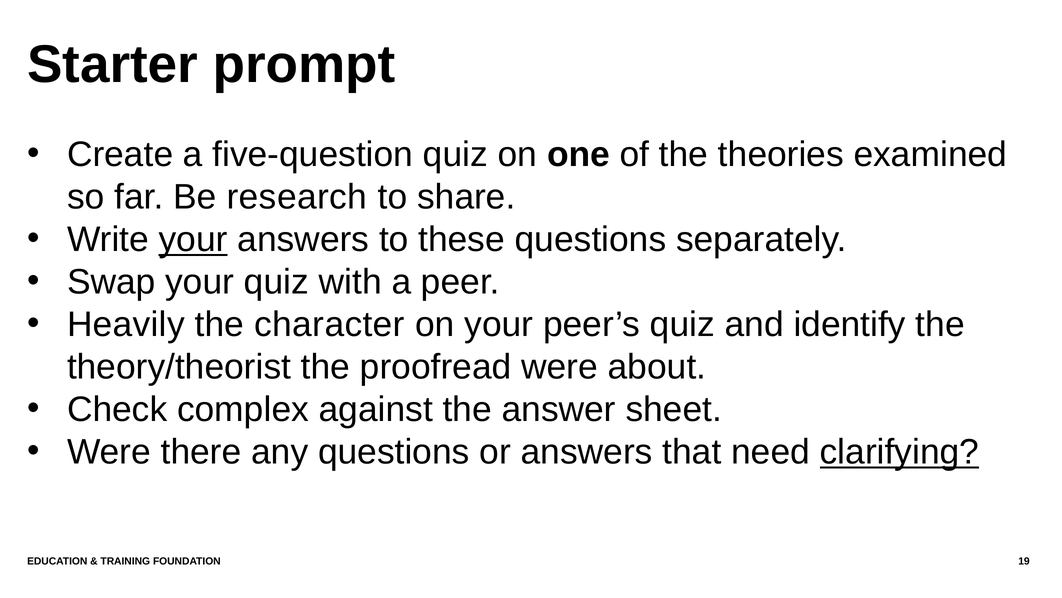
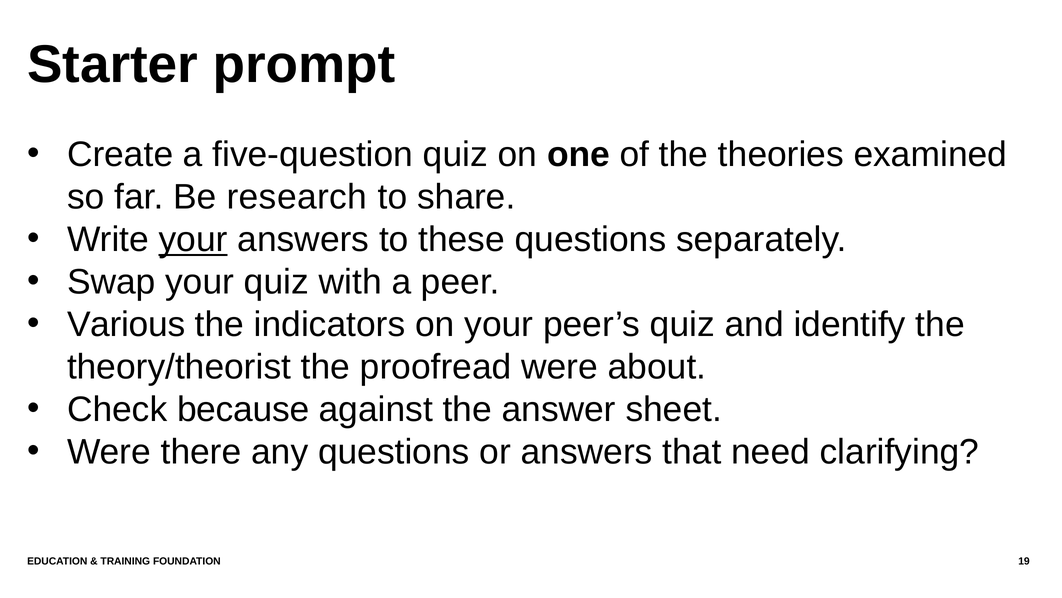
Heavily: Heavily -> Various (126, 324)
character: character -> indicators (330, 324)
complex: complex -> because (243, 409)
clarifying underline: present -> none (899, 452)
